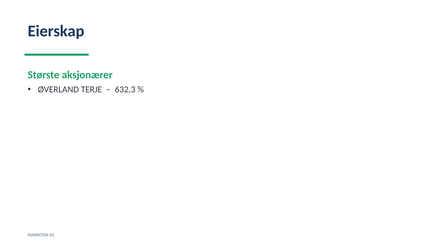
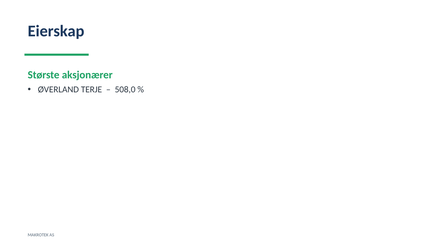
632,3: 632,3 -> 508,0 (125, 89)
